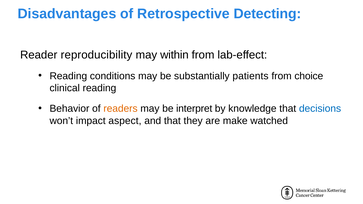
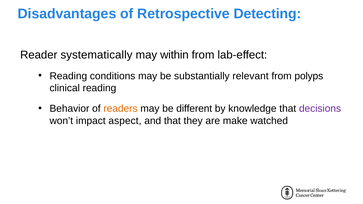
reproducibility: reproducibility -> systematically (96, 55)
patients: patients -> relevant (251, 76)
choice: choice -> polyps (309, 76)
interpret: interpret -> different (194, 109)
decisions colour: blue -> purple (320, 109)
